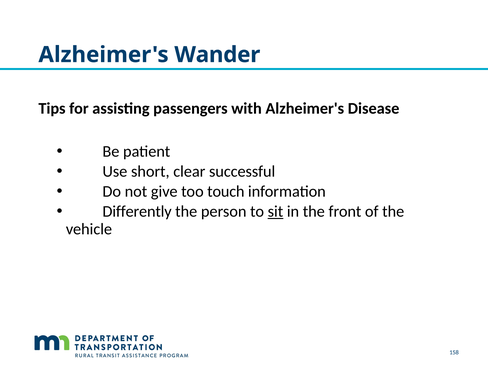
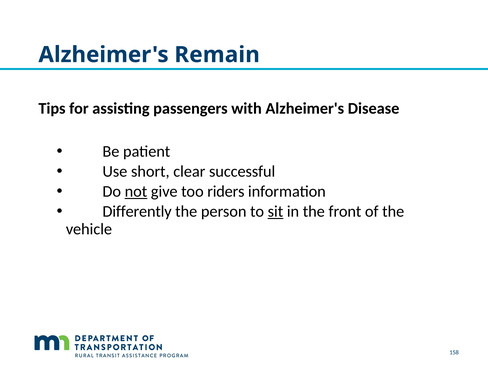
Wander: Wander -> Remain (217, 55)
not underline: none -> present (136, 192)
touch: touch -> riders (226, 192)
